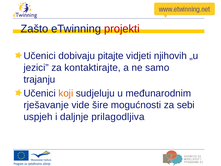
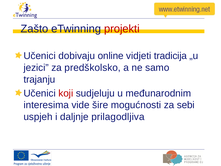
pitajte: pitajte -> online (111, 56)
njihovih: njihovih -> tradicija (170, 56)
kontaktirajte: kontaktirajte -> predškolsko (93, 68)
koji colour: orange -> red (66, 93)
rješavanje: rješavanje -> interesima (46, 105)
